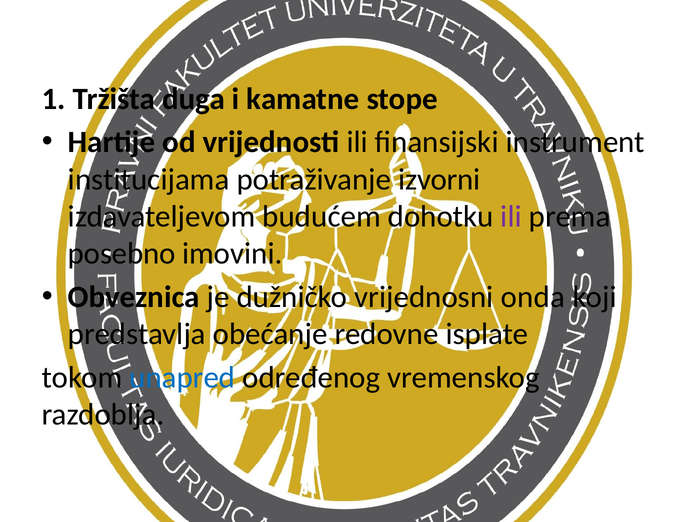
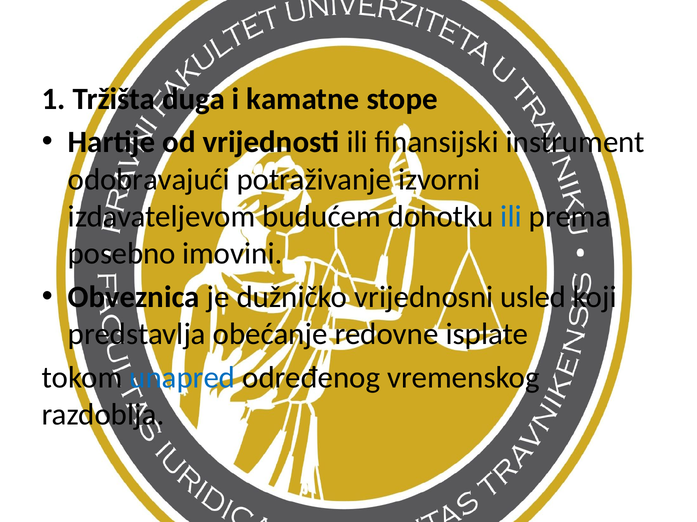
institucijama: institucijama -> odobravajući (149, 180)
ili colour: purple -> blue (511, 217)
onda: onda -> usled (533, 297)
